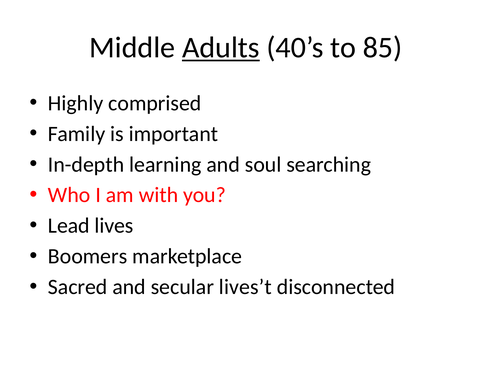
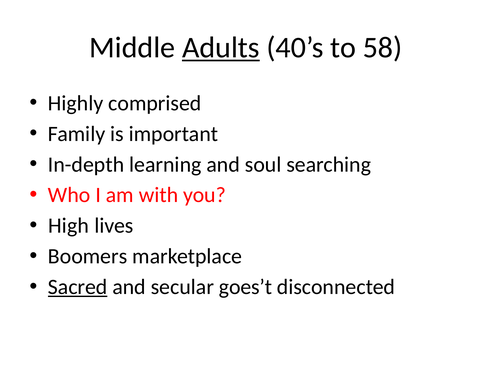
85: 85 -> 58 (382, 48)
Lead: Lead -> High (69, 226)
Sacred underline: none -> present (78, 287)
lives’t: lives’t -> goes’t (246, 287)
